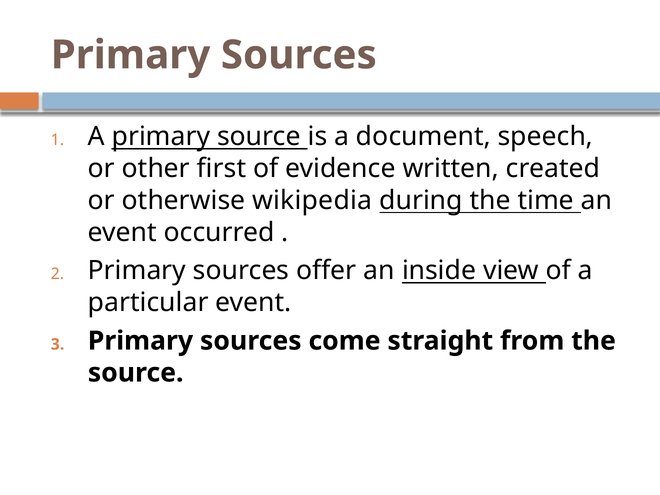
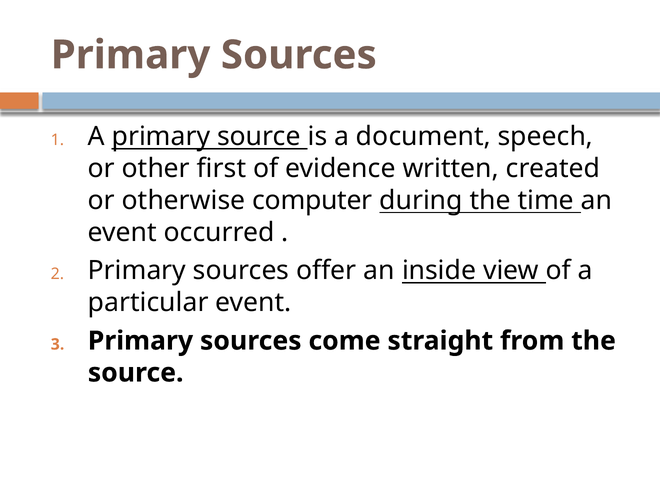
wikipedia: wikipedia -> computer (312, 200)
